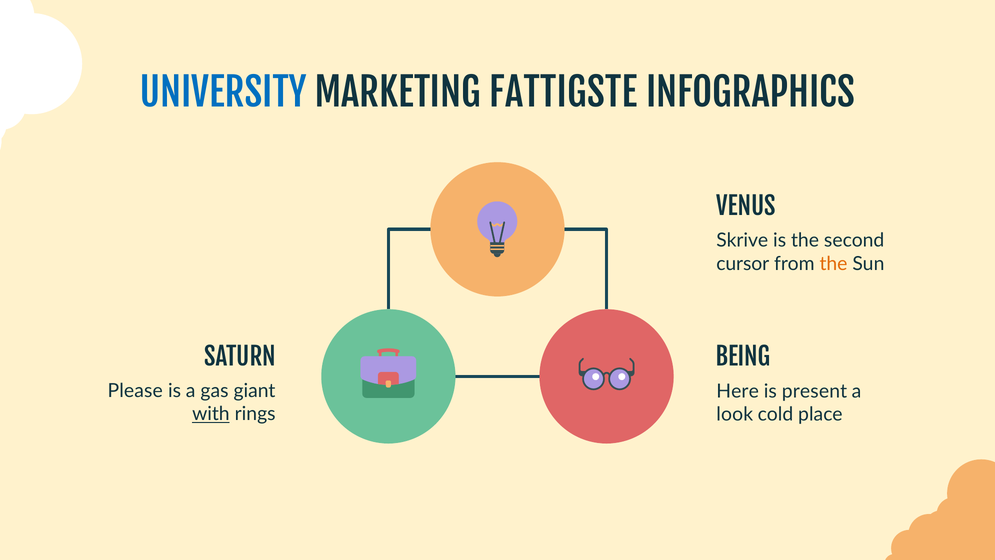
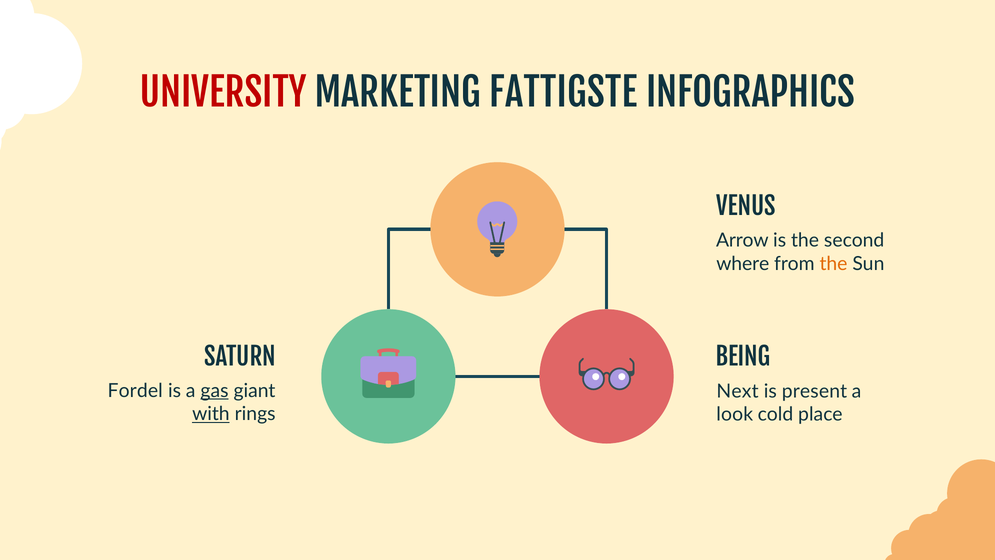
UNIVERSITY colour: blue -> red (223, 94)
Skrive: Skrive -> Arrow (742, 240)
cursor: cursor -> where (743, 263)
Please: Please -> Fordel (135, 391)
gas underline: none -> present (214, 391)
Here: Here -> Next (738, 391)
